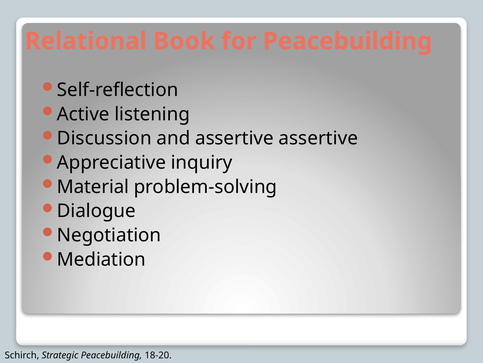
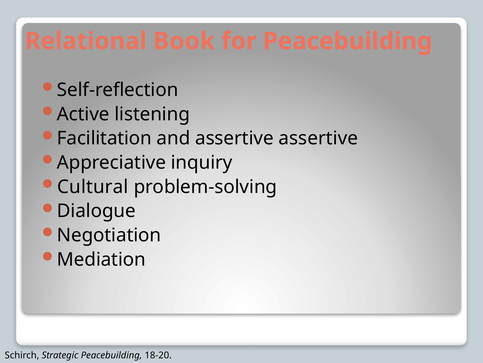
Discussion: Discussion -> Facilitation (104, 138)
Material: Material -> Cultural (93, 187)
